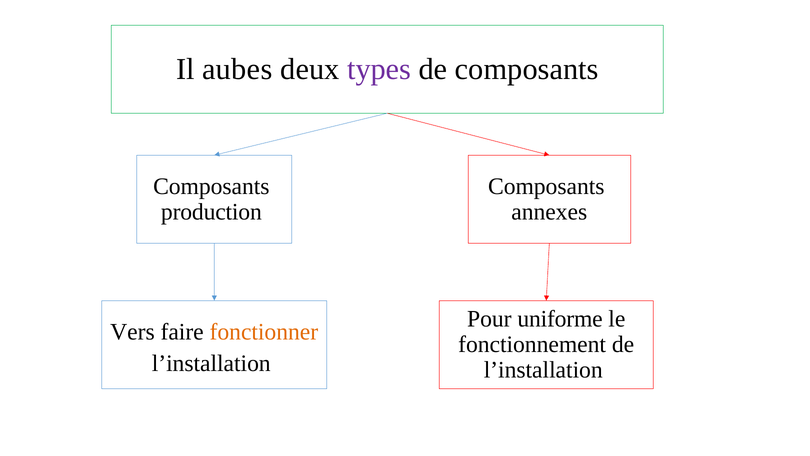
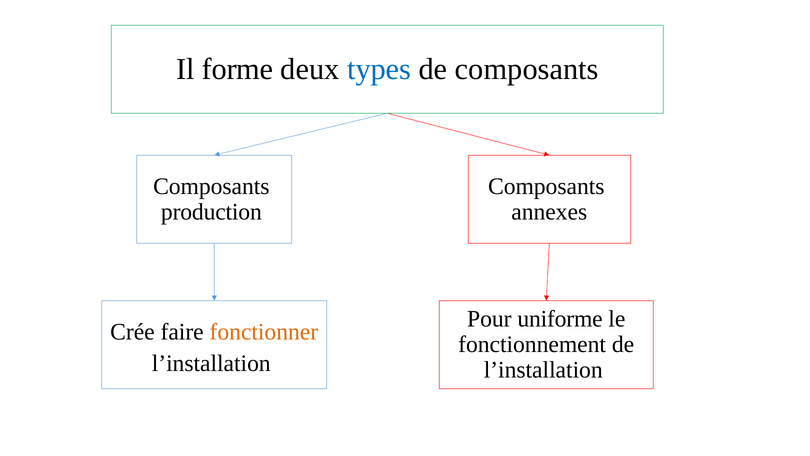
aubes: aubes -> forme (238, 69)
types colour: purple -> blue (379, 69)
Vers: Vers -> Crée (132, 332)
